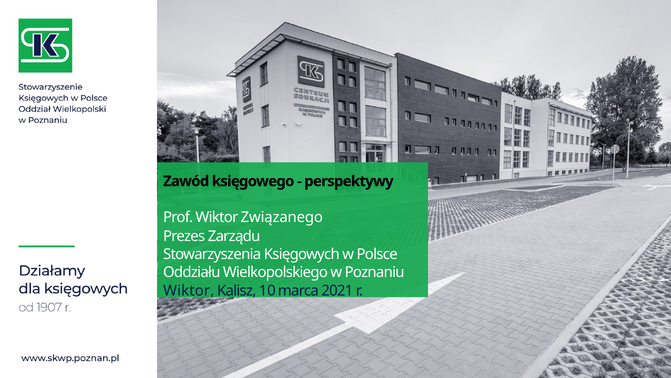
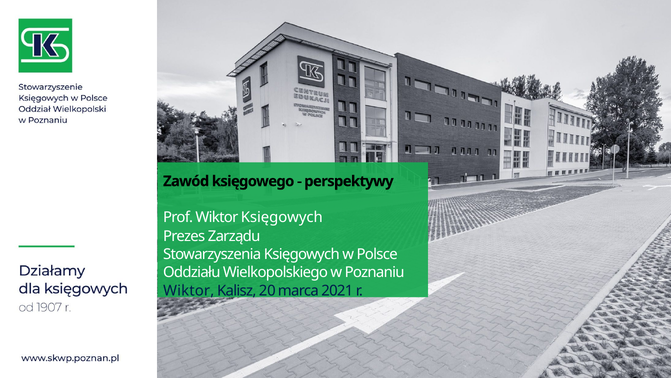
Wiktor Związanego: Związanego -> Księgowych (282, 217)
10: 10 -> 20 (267, 291)
